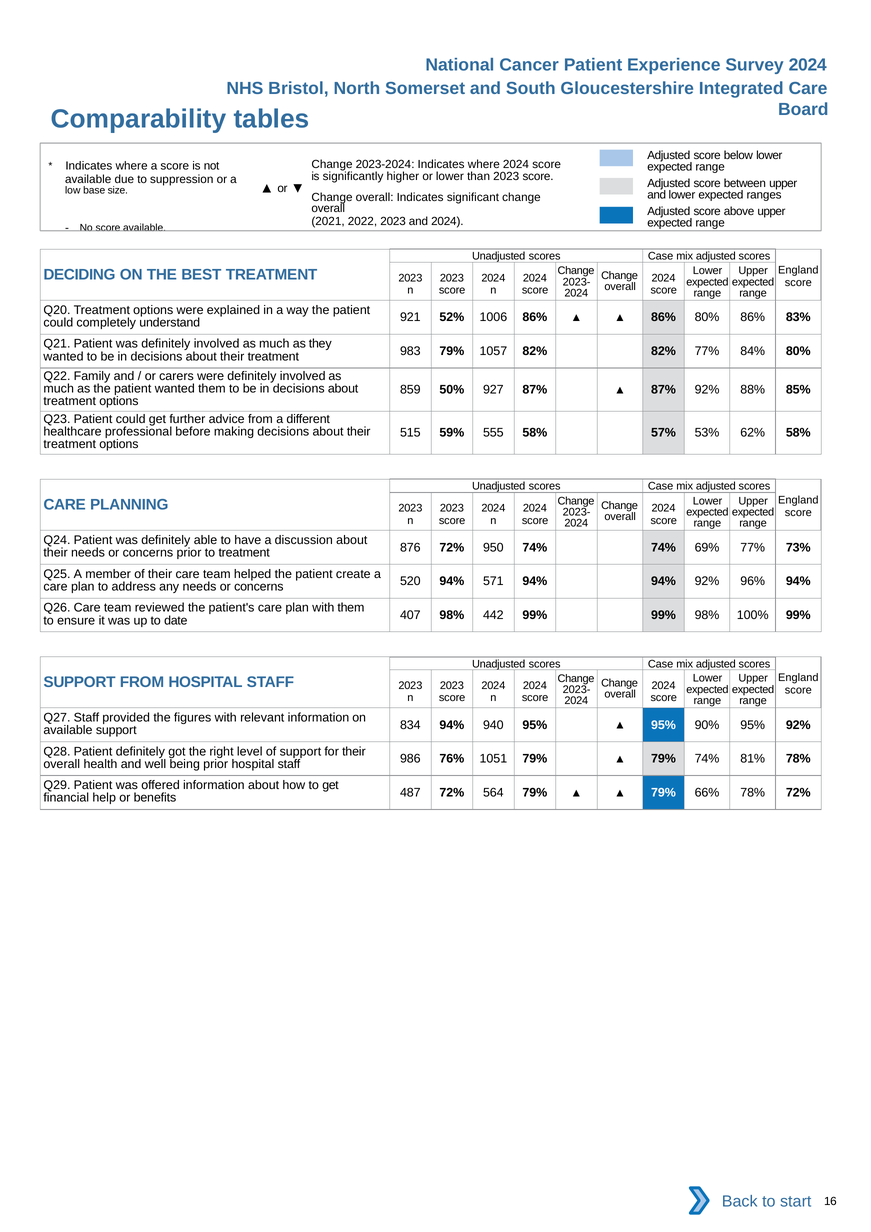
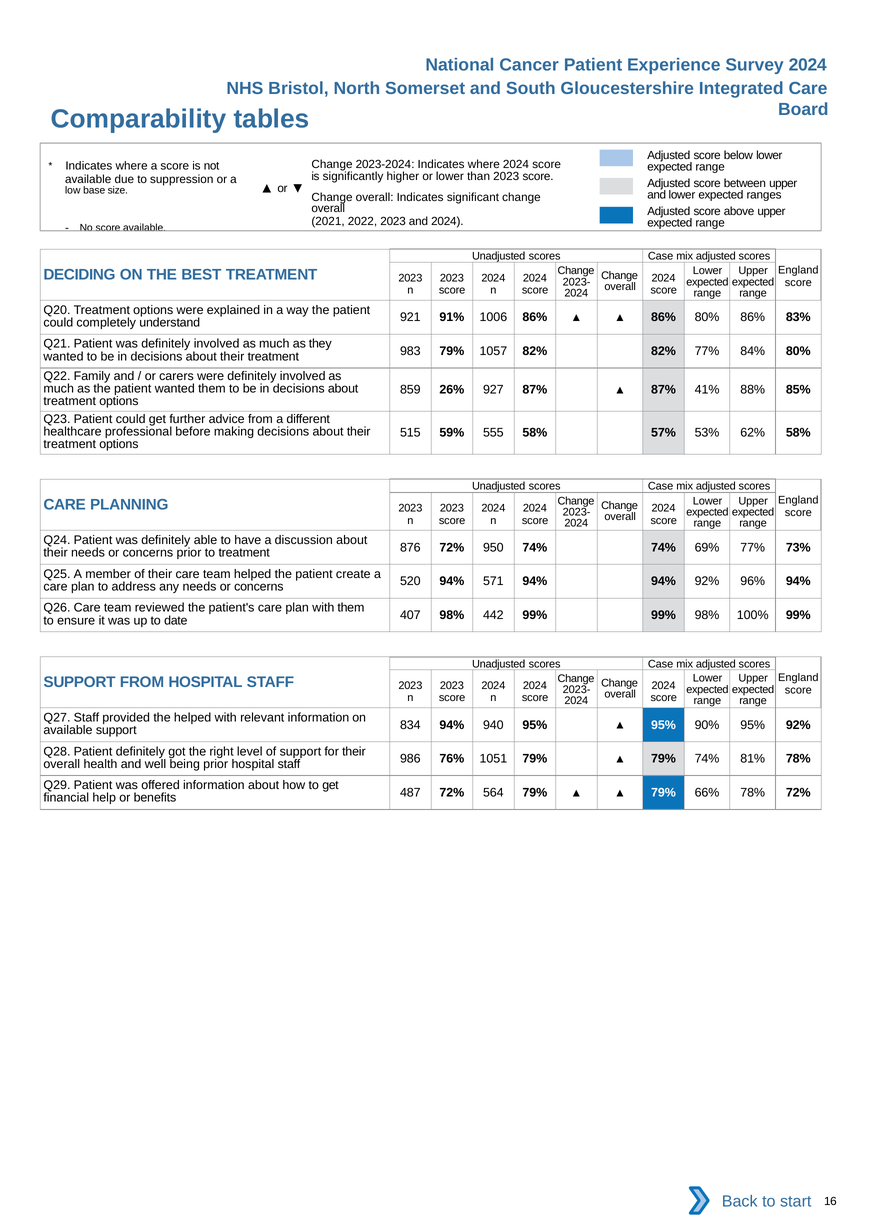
52%: 52% -> 91% (452, 318)
50%: 50% -> 26% (452, 390)
87% 92%: 92% -> 41% (707, 390)
the figures: figures -> helped (193, 718)
